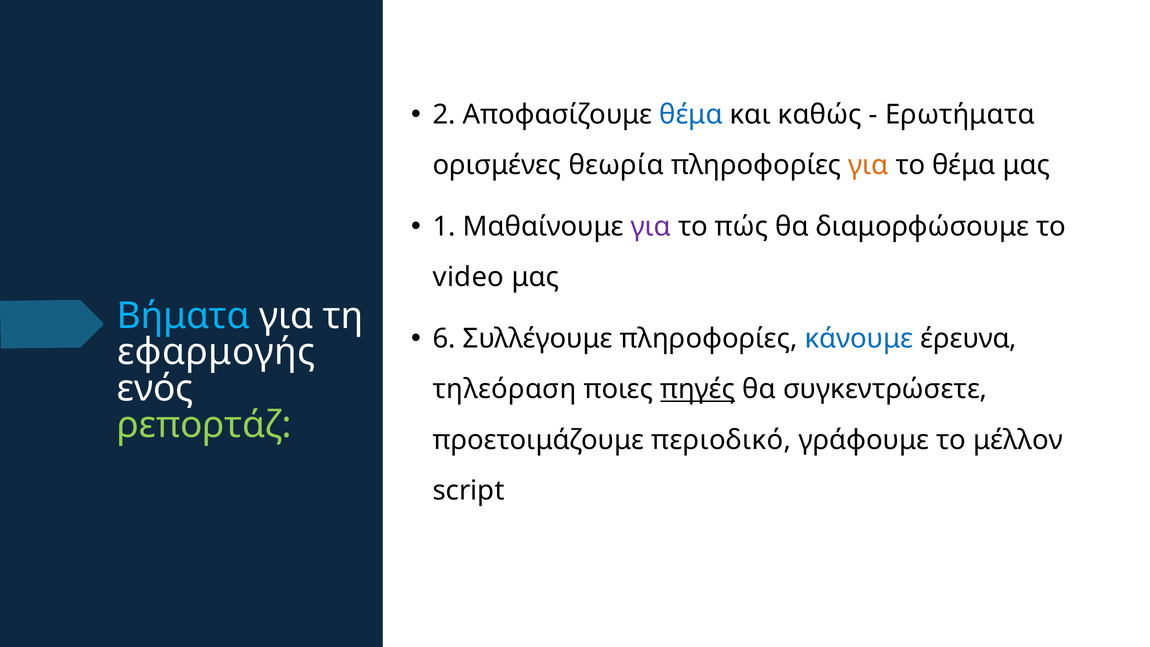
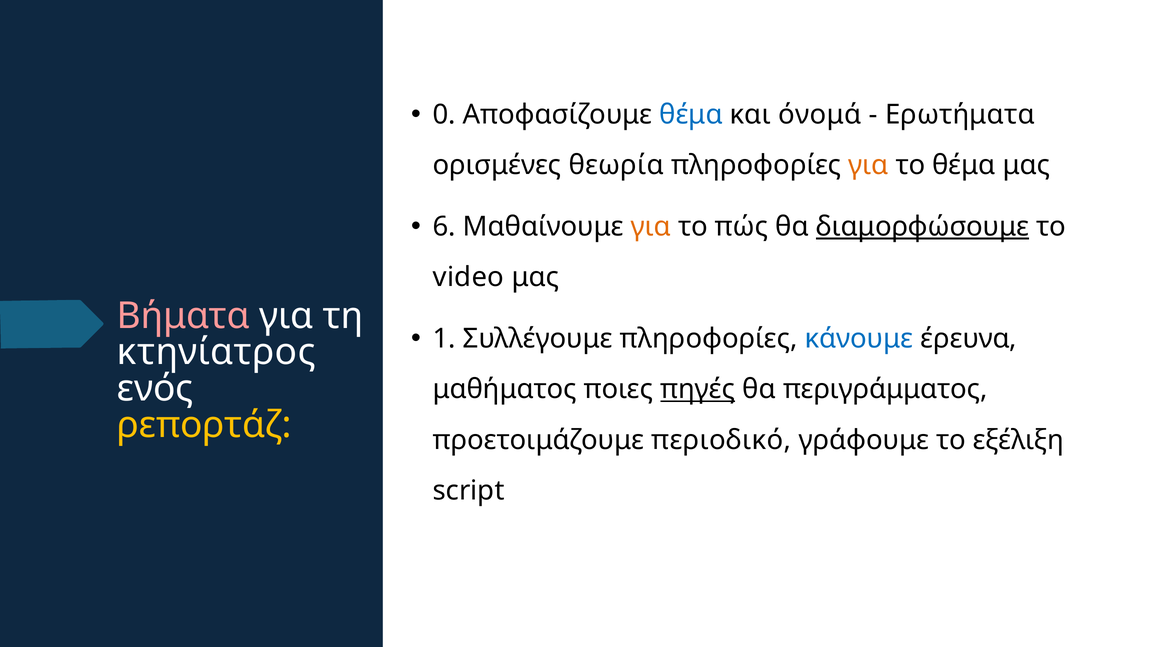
2: 2 -> 0 (444, 115)
καθώς: καθώς -> όνομά (820, 115)
1: 1 -> 6 (444, 227)
για colour: purple -> orange (651, 227)
διαμορφώσουμε underline: none -> present (923, 227)
Βήματα colour: light blue -> pink (183, 316)
6: 6 -> 1 (444, 339)
εφαρμογής: εφαρμογής -> κτηνίατρος (216, 352)
τηλεόραση: τηλεόραση -> μαθήματος (505, 389)
συγκεντρώσετε: συγκεντρώσετε -> περιγράμματος (885, 389)
ρεπορτάζ colour: light green -> yellow (204, 425)
μέλλον: μέλλον -> εξέλιξη (1018, 440)
